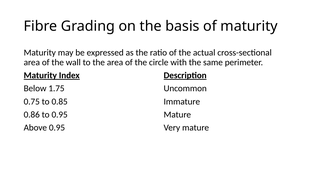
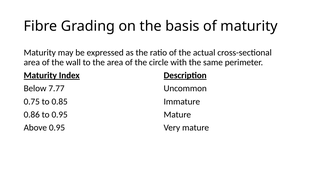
1.75: 1.75 -> 7.77 (56, 88)
